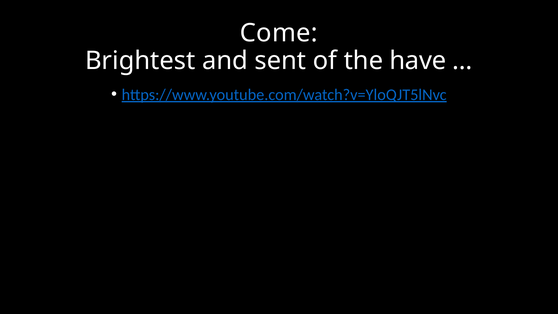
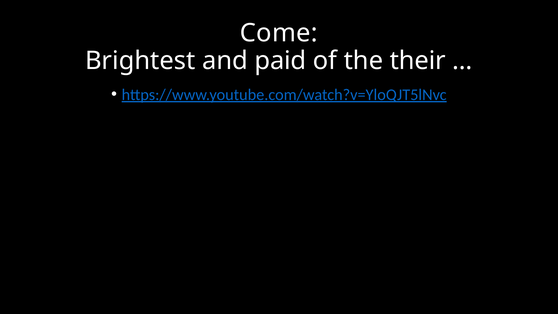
sent: sent -> paid (280, 61)
have: have -> their (418, 61)
